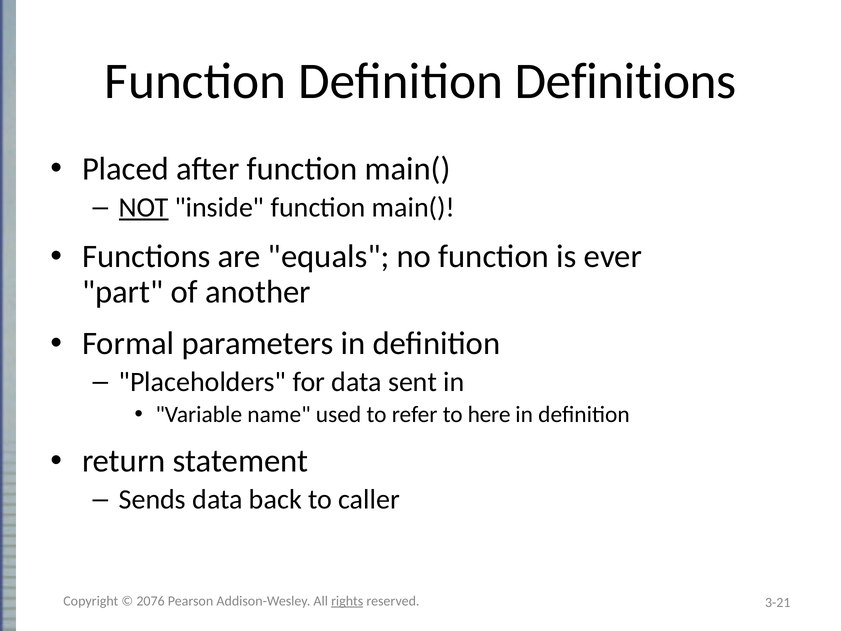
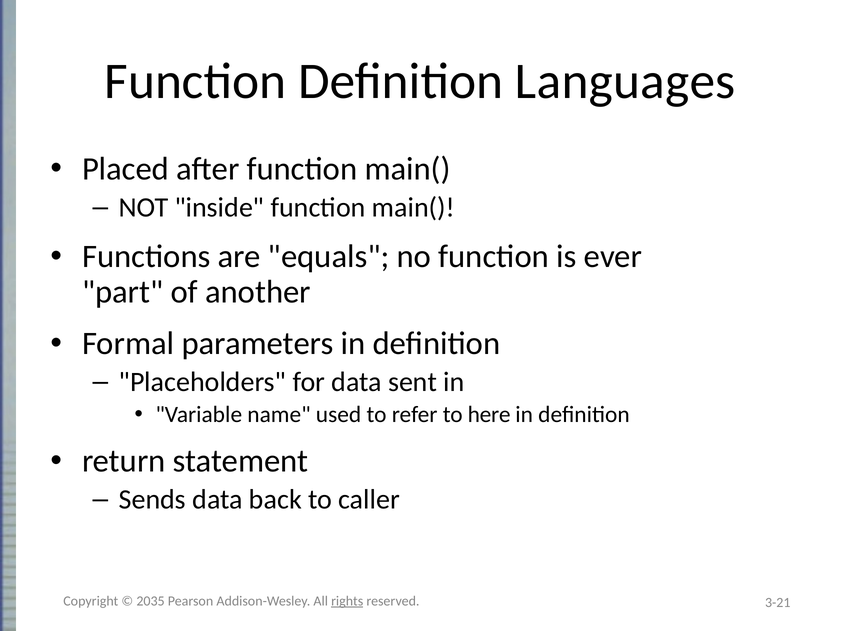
Definitions: Definitions -> Languages (625, 81)
NOT underline: present -> none (144, 207)
2076: 2076 -> 2035 (151, 601)
